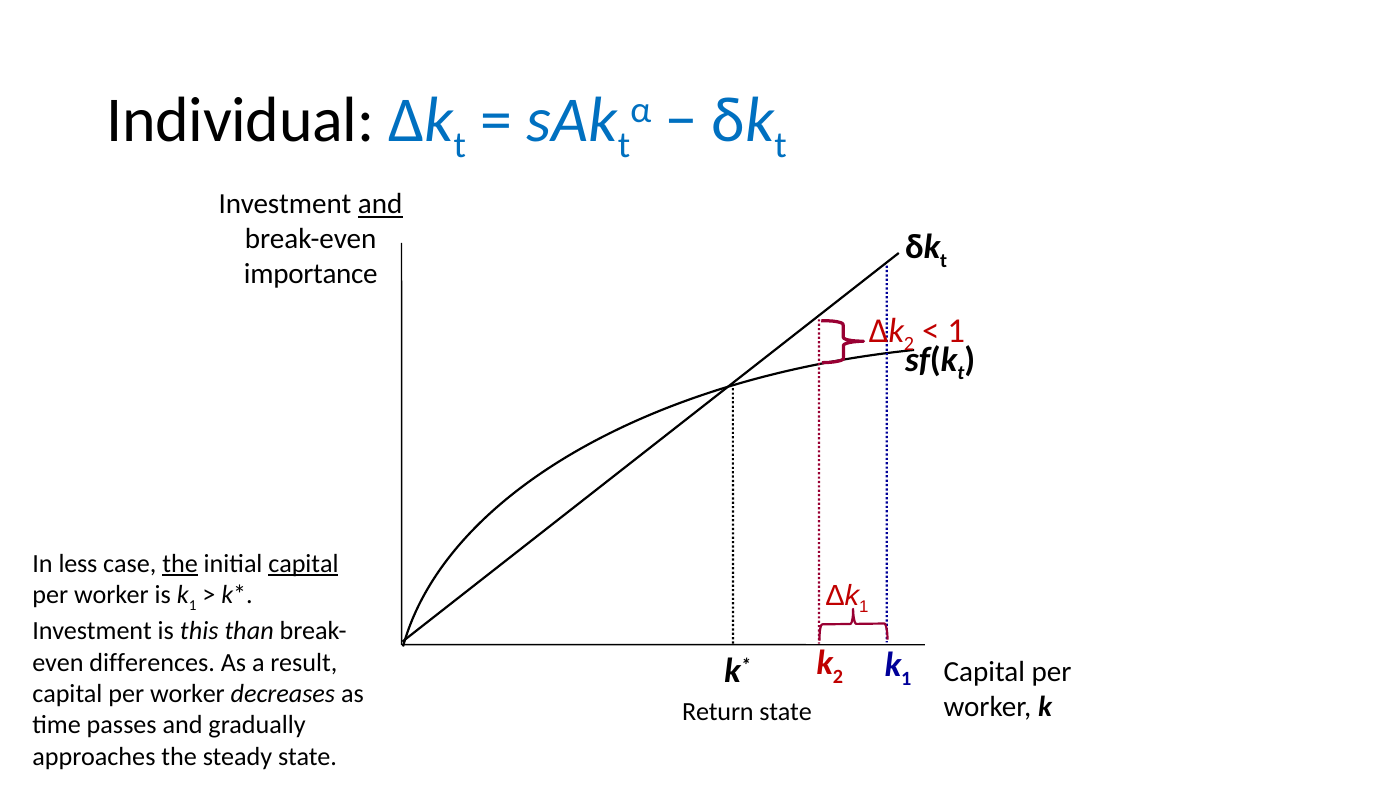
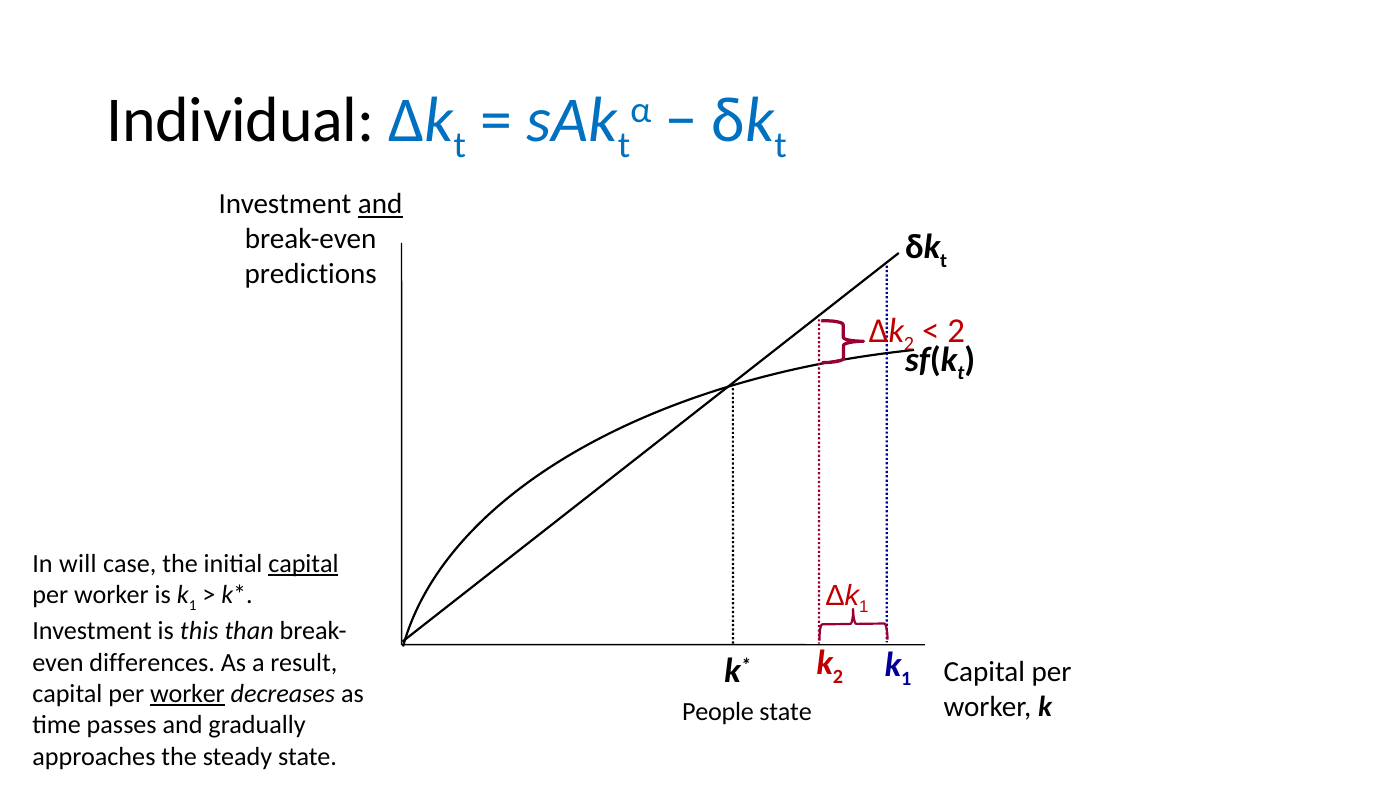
importance: importance -> predictions (311, 274)
1: 1 -> 2 (956, 331)
less: less -> will (78, 564)
the underline: present -> none (180, 564)
worker underline: none -> present (187, 694)
Return: Return -> People (718, 712)
